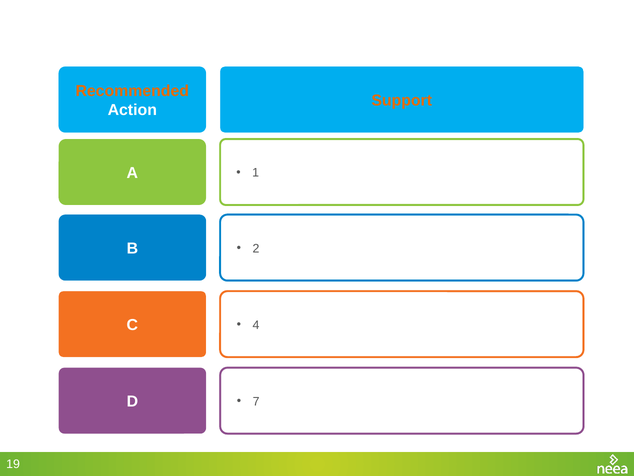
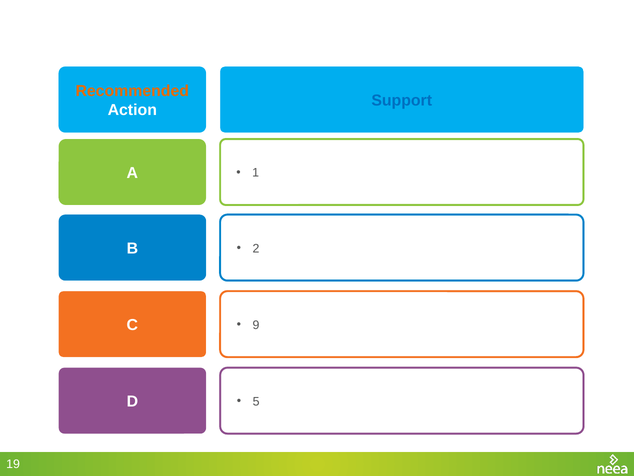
Support colour: orange -> blue (402, 101)
4: 4 -> 9 (256, 325)
7: 7 -> 5 (256, 401)
